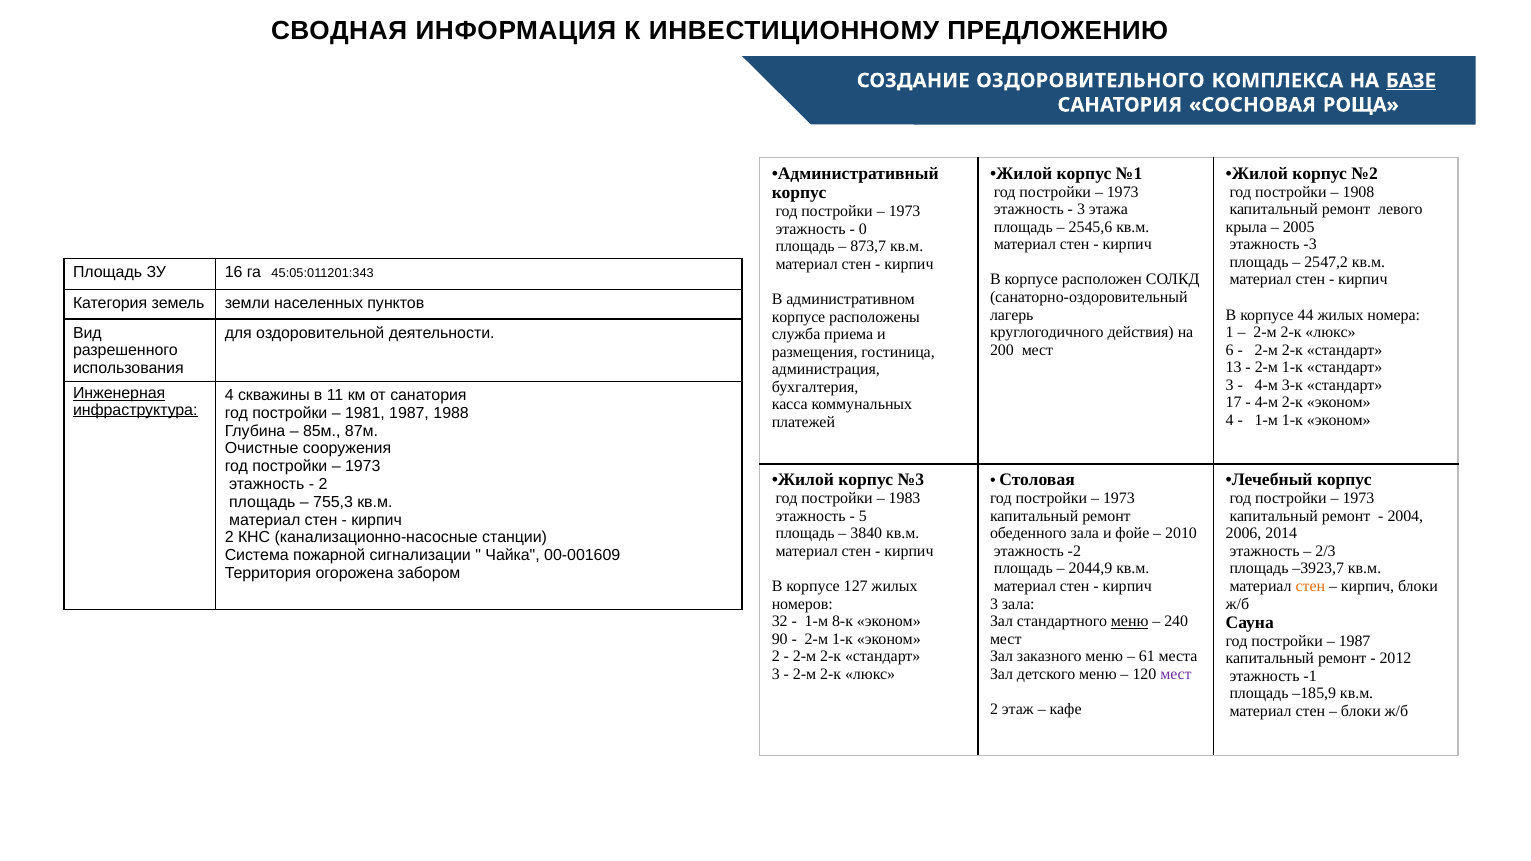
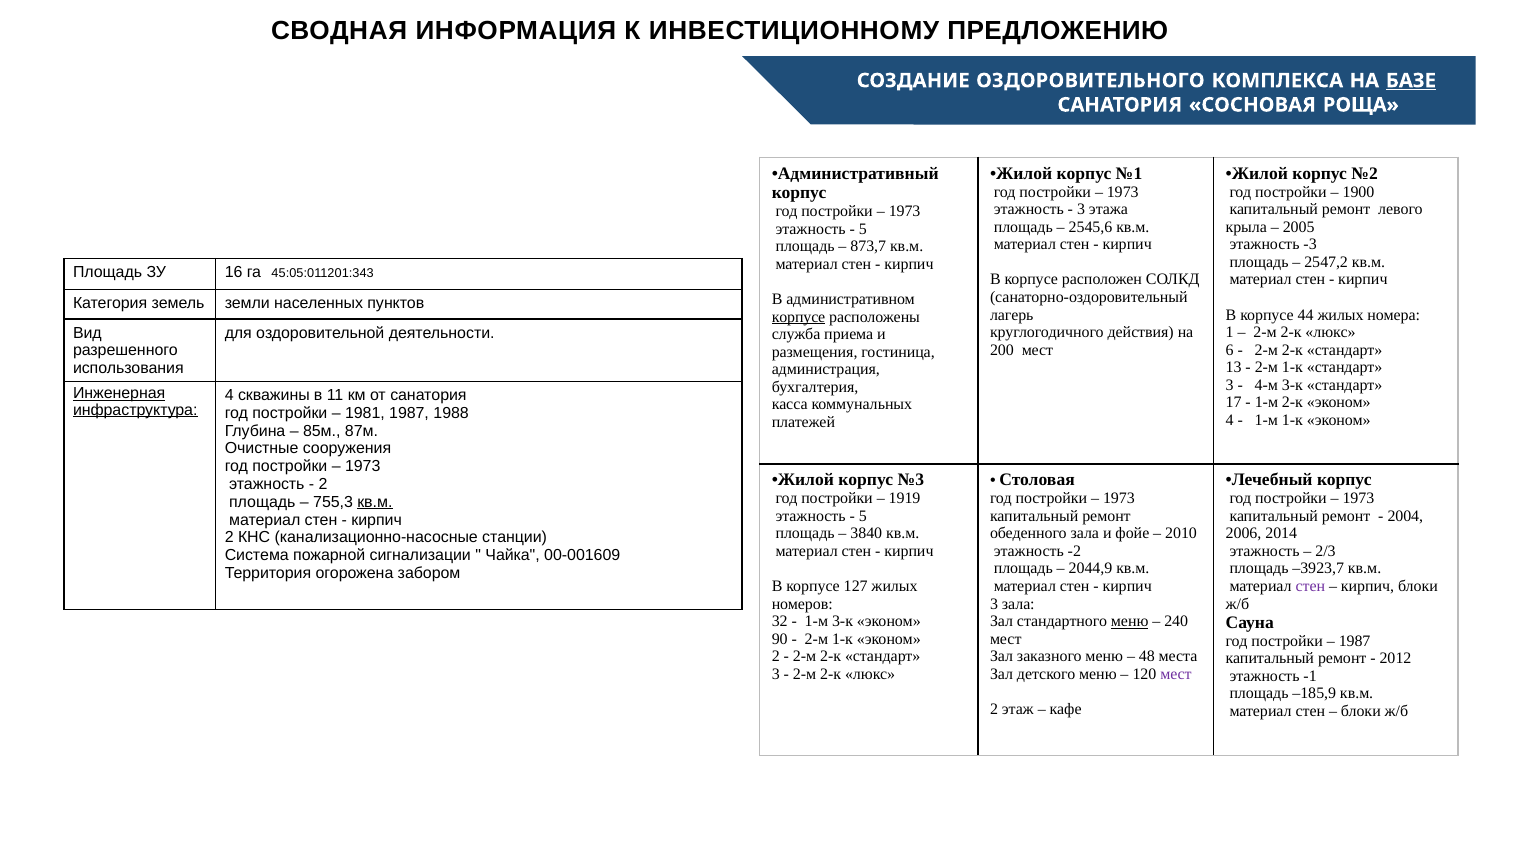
1908: 1908 -> 1900 (1358, 192)
0: 0 -> 5 (863, 229)
корпусе underline: none -> present (799, 317)
4-м: 4-м -> 1-м (1266, 403)
1983: 1983 -> 1919 (905, 498)
кв.м underline: none -> present (375, 502)
стен colour: orange -> purple (1310, 586)
1-м 8-к: 8-к -> 3-к (843, 622)
61: 61 -> 48 (1147, 657)
